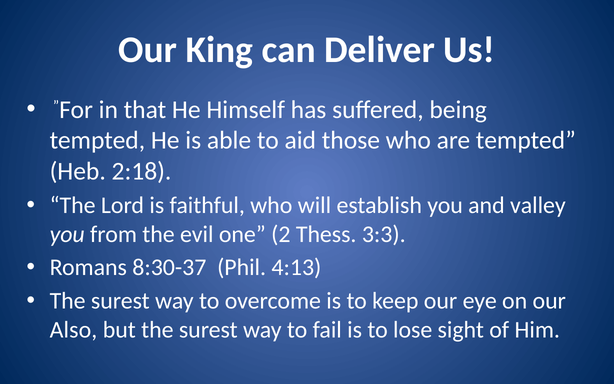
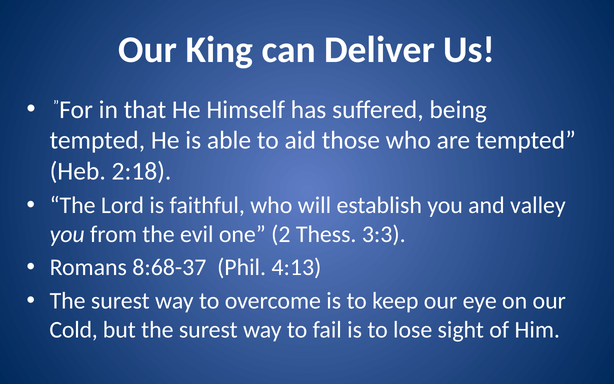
8:30-37: 8:30-37 -> 8:68-37 (169, 267)
Also: Also -> Cold (74, 329)
